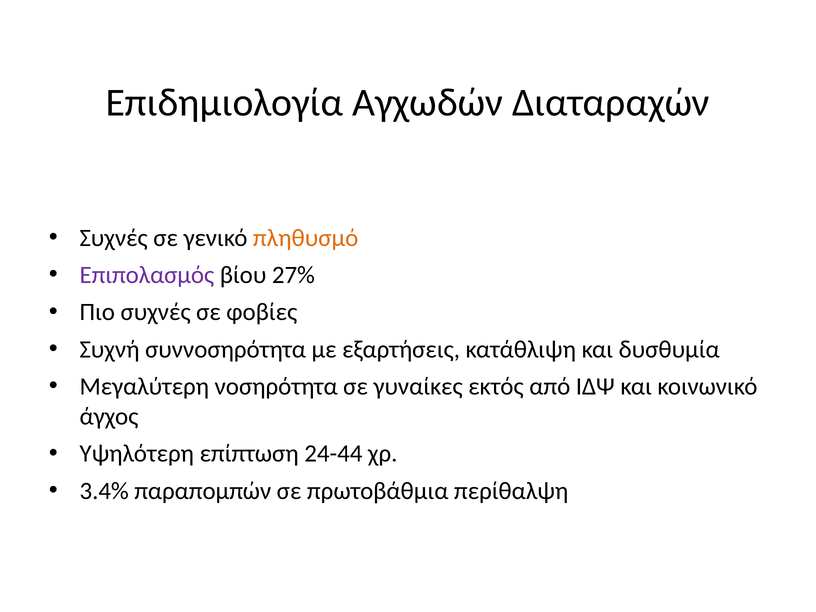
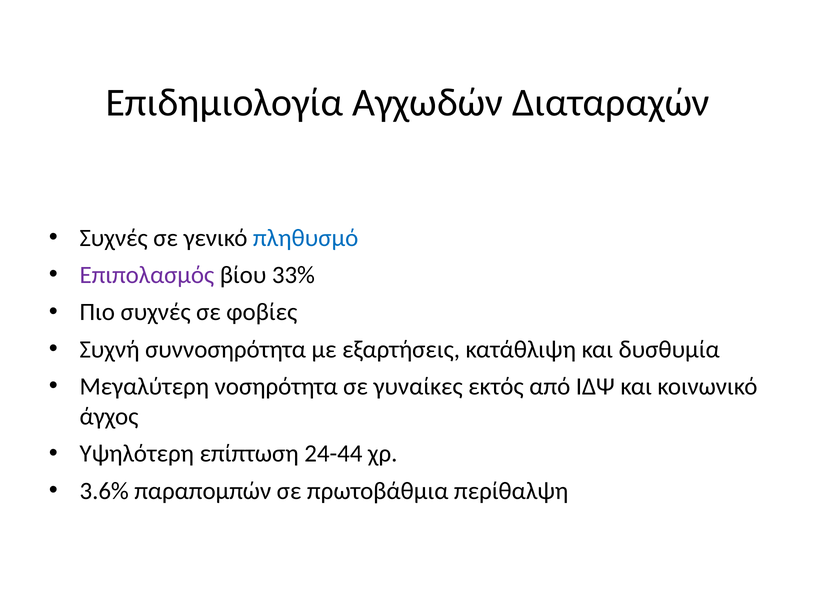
πληθυσμό colour: orange -> blue (306, 238)
27%: 27% -> 33% (293, 275)
3.4%: 3.4% -> 3.6% (104, 491)
